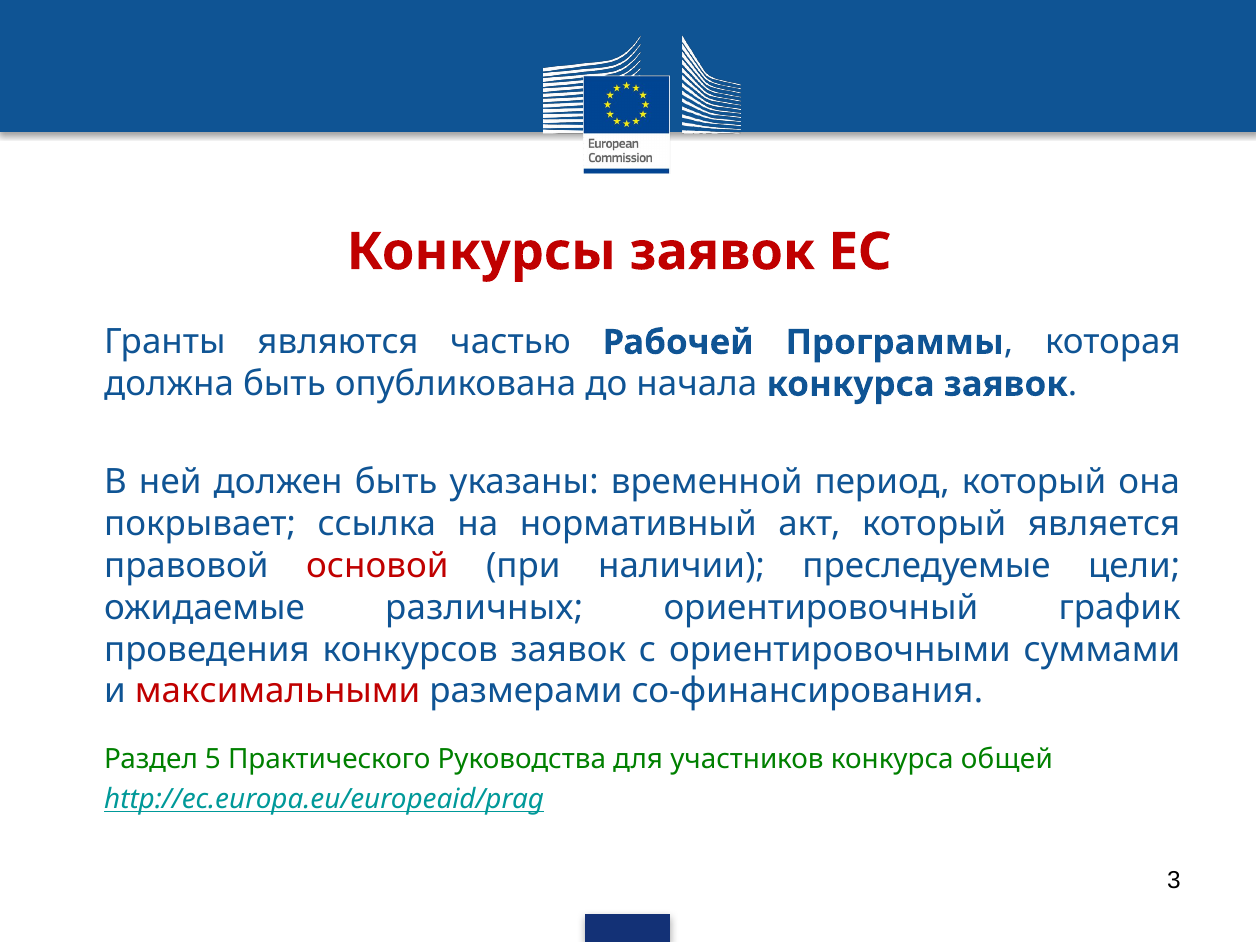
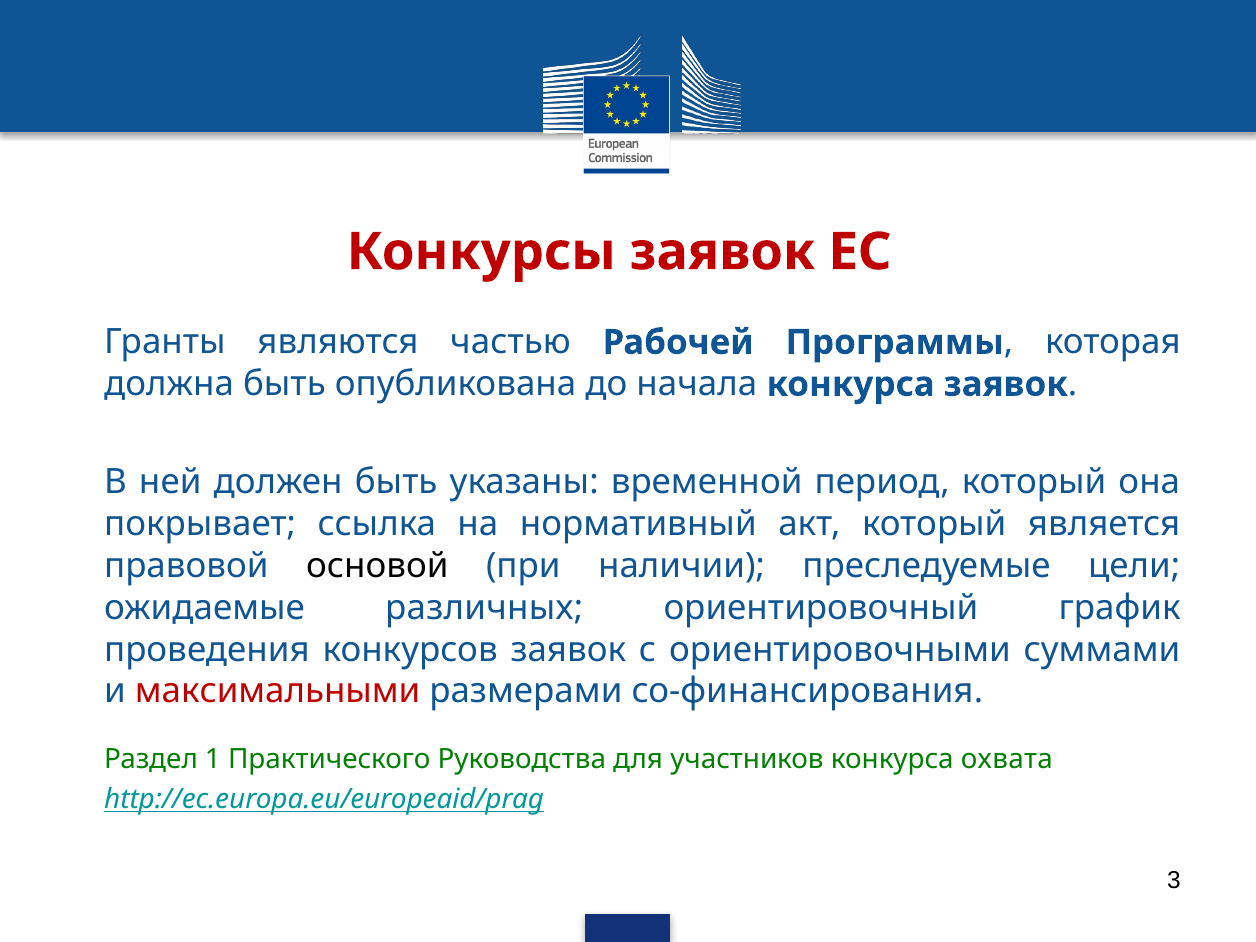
основой colour: red -> black (377, 566)
5: 5 -> 1 (213, 760)
общей: общей -> охвата (1007, 760)
